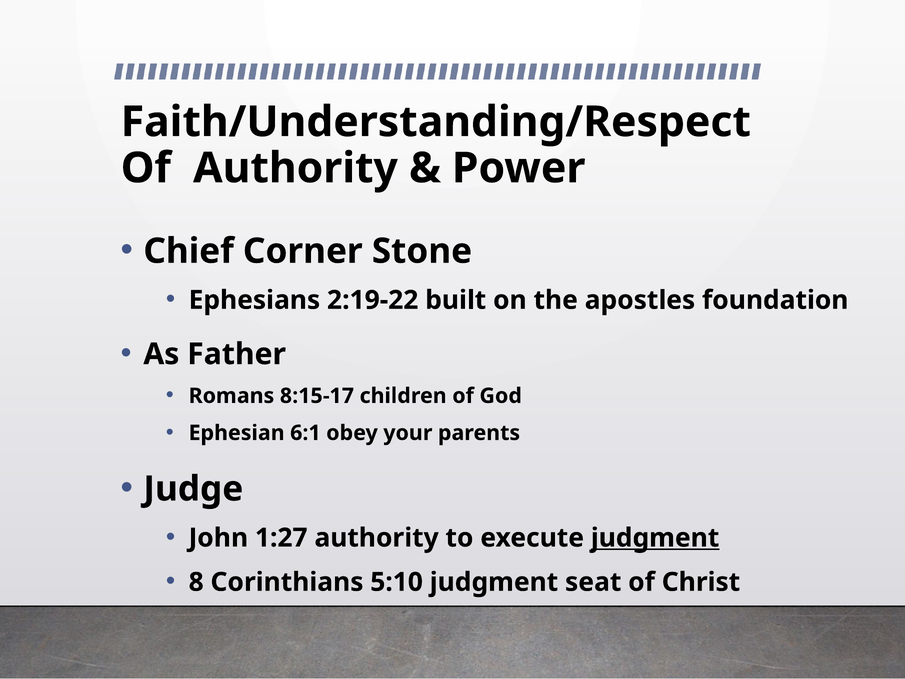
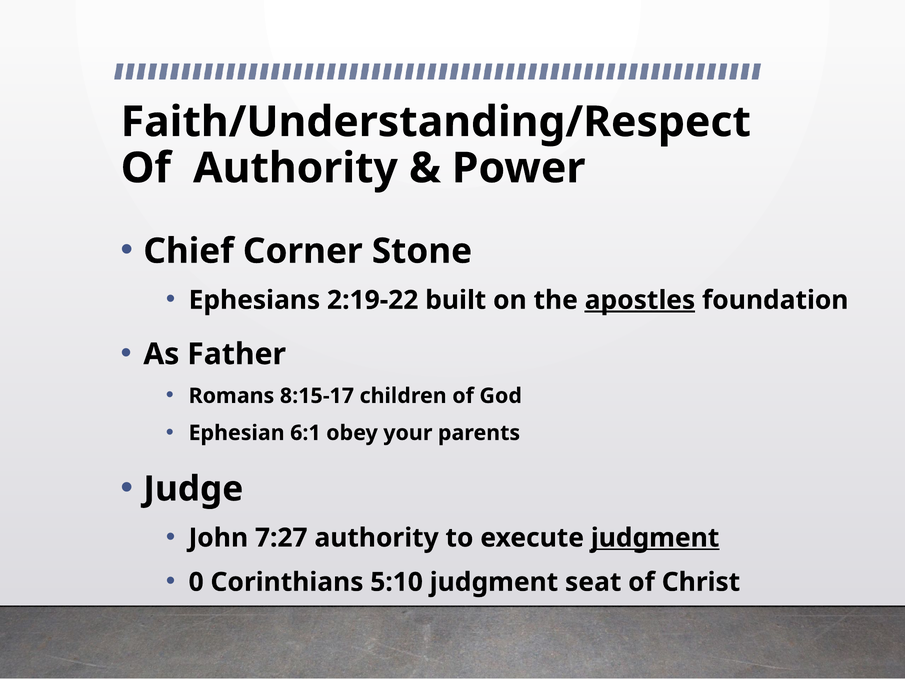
apostles underline: none -> present (640, 300)
1:27: 1:27 -> 7:27 (281, 538)
8: 8 -> 0 (196, 582)
